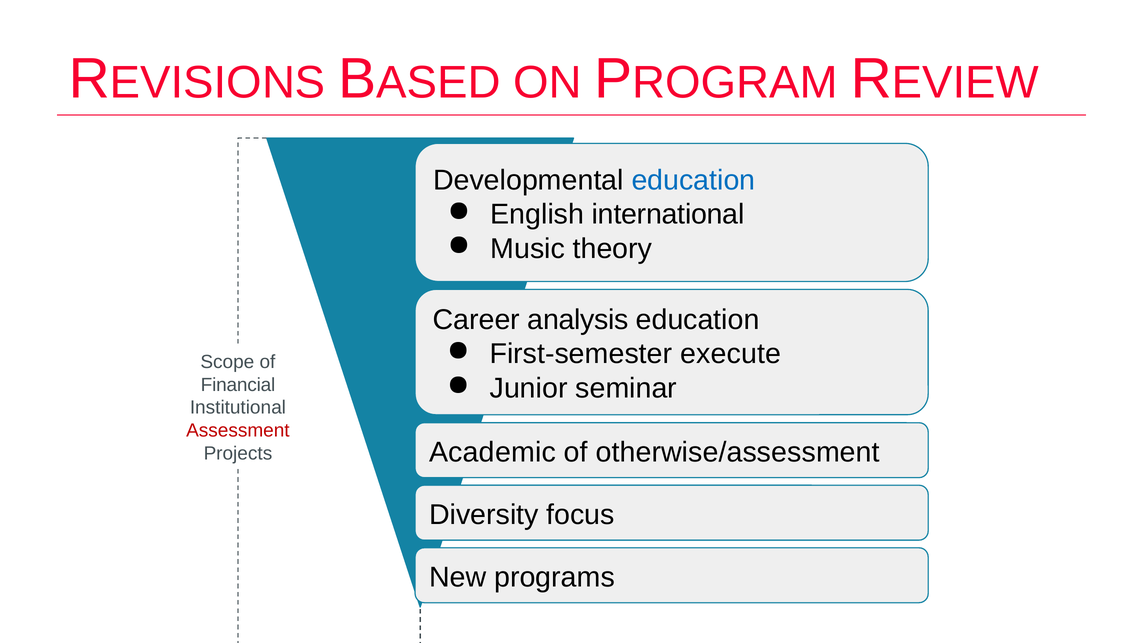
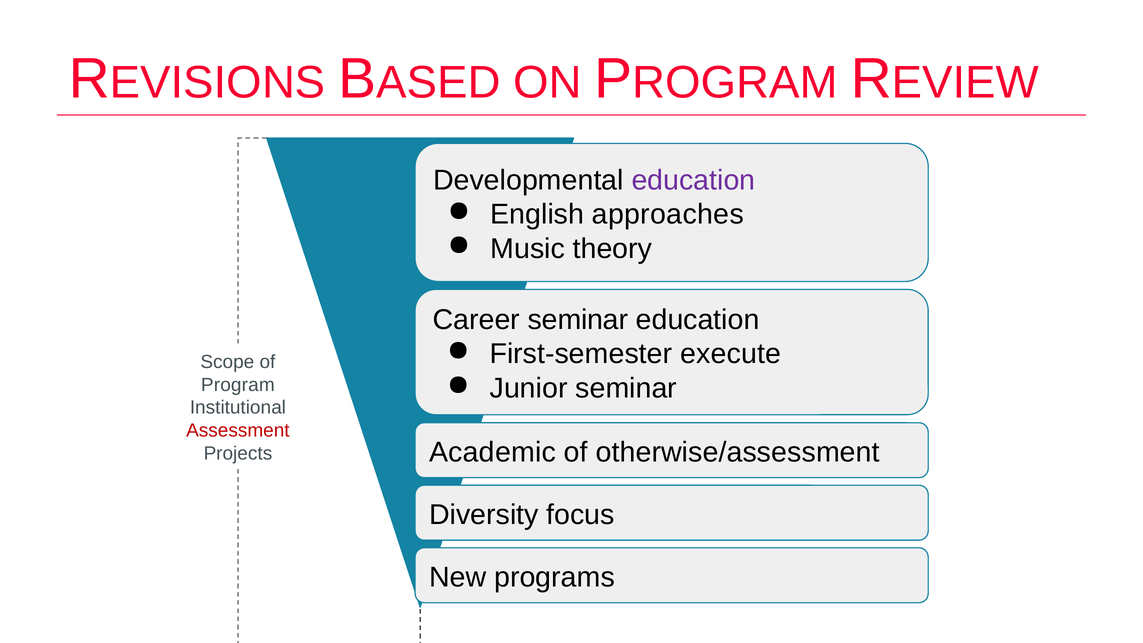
education colour: blue -> purple (693, 180)
international: international -> approaches (668, 214)
Career analysis: analysis -> seminar (578, 320)
Financial: Financial -> Program (238, 385)
